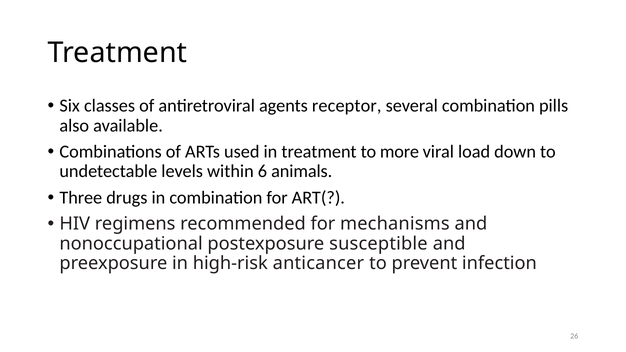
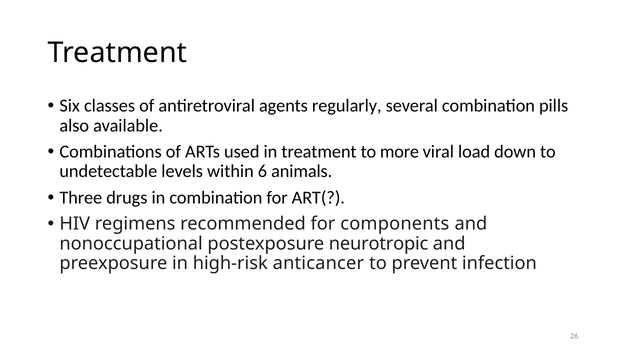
receptor: receptor -> regularly (347, 106)
mechanisms: mechanisms -> components (395, 224)
susceptible: susceptible -> neurotropic (379, 244)
